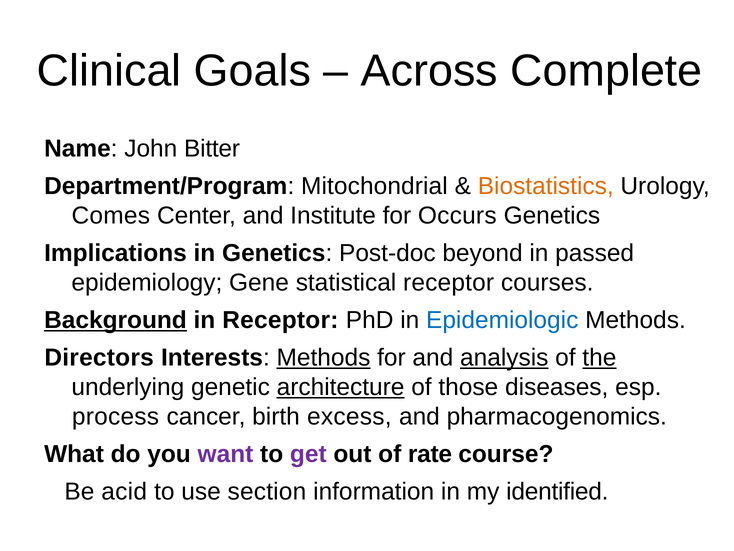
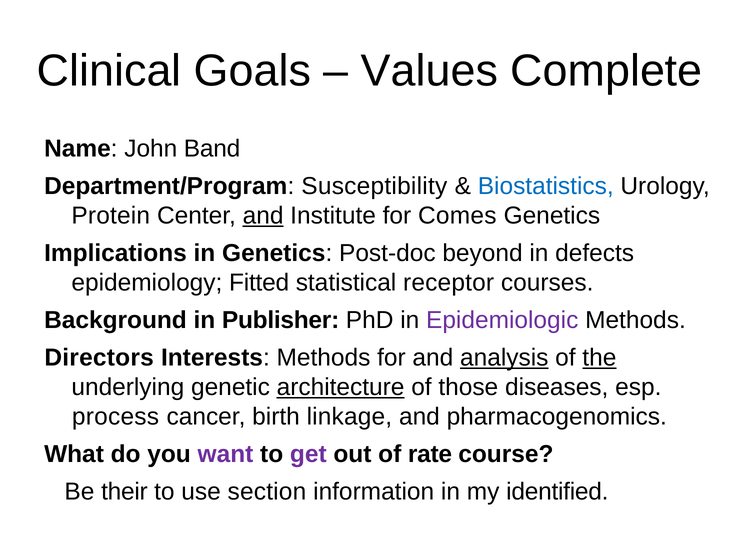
Across: Across -> Values (429, 71)
Bitter: Bitter -> Band (212, 149)
Mitochondrial: Mitochondrial -> Susceptibility (374, 186)
Biostatistics colour: orange -> blue (546, 186)
Comes: Comes -> Protein (111, 215)
and underline: none -> present (263, 215)
Occurs: Occurs -> Comes (457, 215)
passed: passed -> defects (595, 253)
Gene: Gene -> Fitted (259, 282)
Background underline: present -> none (115, 320)
in Receptor: Receptor -> Publisher (281, 320)
Epidemiologic colour: blue -> purple (502, 320)
Methods underline: present -> none (323, 357)
excess: excess -> linkage (349, 416)
acid: acid -> their (124, 491)
